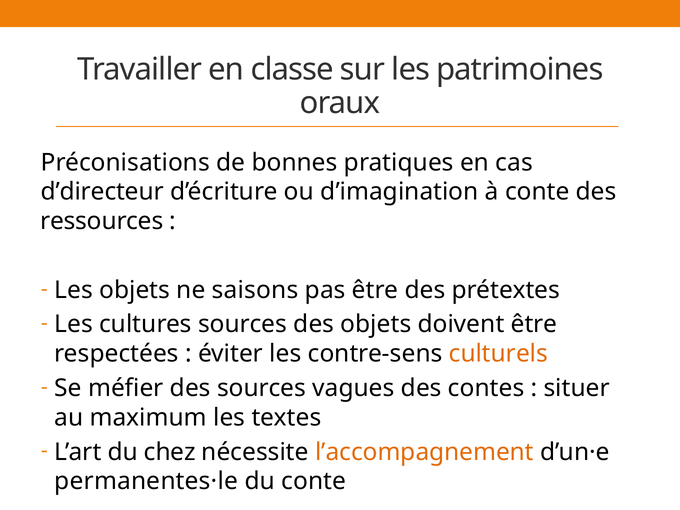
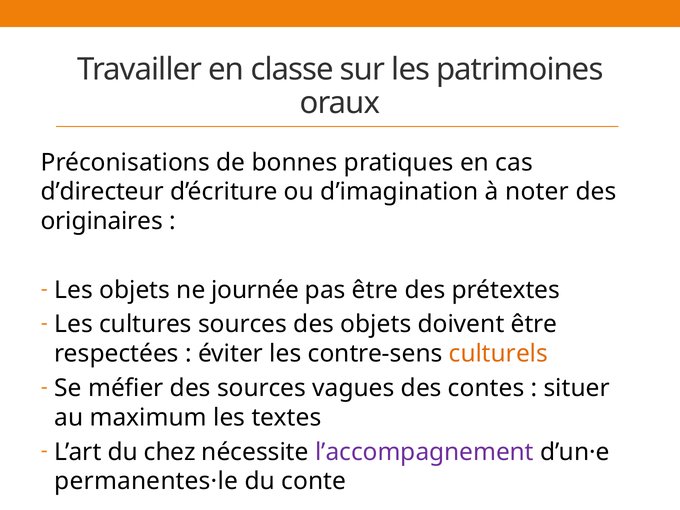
à conte: conte -> noter (537, 192)
ressources: ressources -> originaires (102, 221)
saisons: saisons -> journée (255, 290)
l’accompagnement colour: orange -> purple (424, 452)
